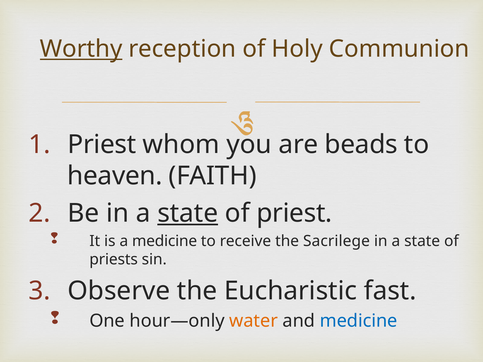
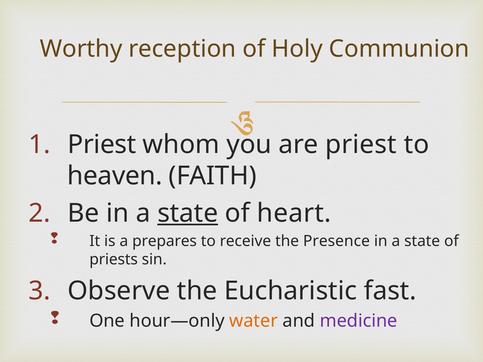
Worthy underline: present -> none (81, 49)
are beads: beads -> priest (361, 145)
of priest: priest -> heart (294, 213)
a medicine: medicine -> prepares (165, 241)
Sacrilege: Sacrilege -> Presence (336, 241)
medicine colour: blue -> purple (359, 321)
